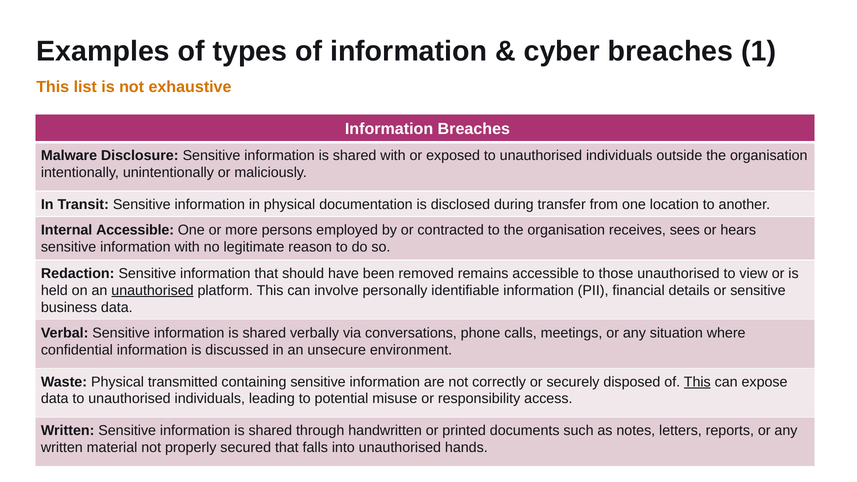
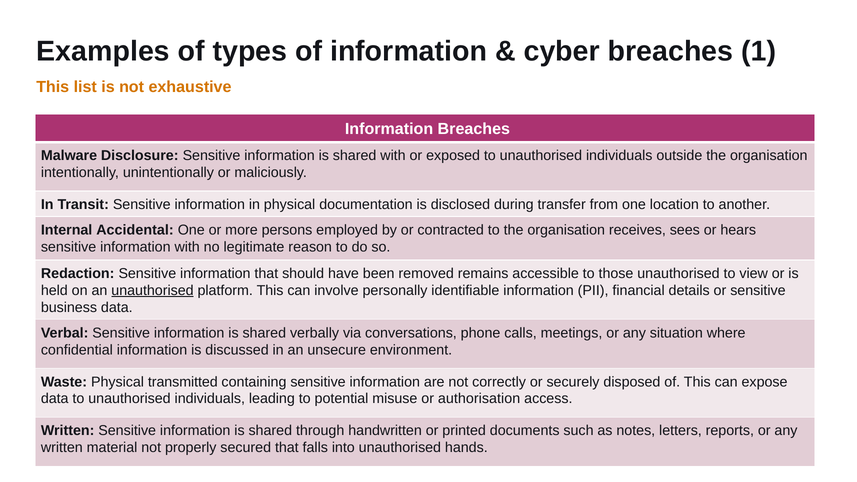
Internal Accessible: Accessible -> Accidental (135, 230)
This underline: present -> none (697, 382)
responsibility: responsibility -> authorisation (479, 399)
